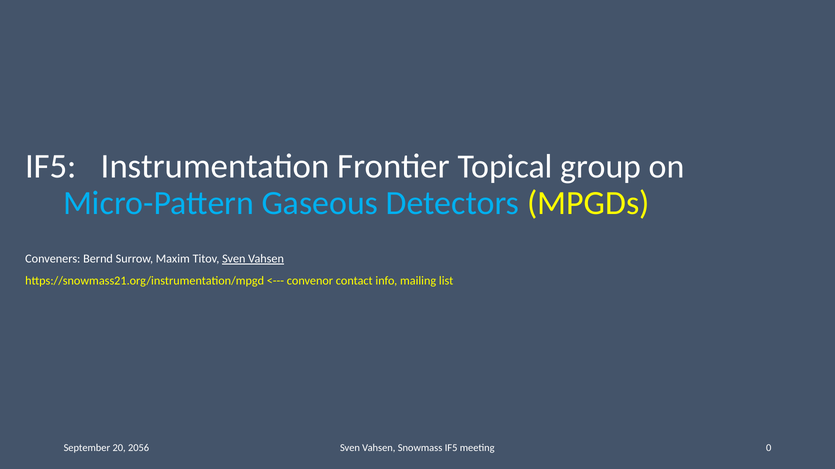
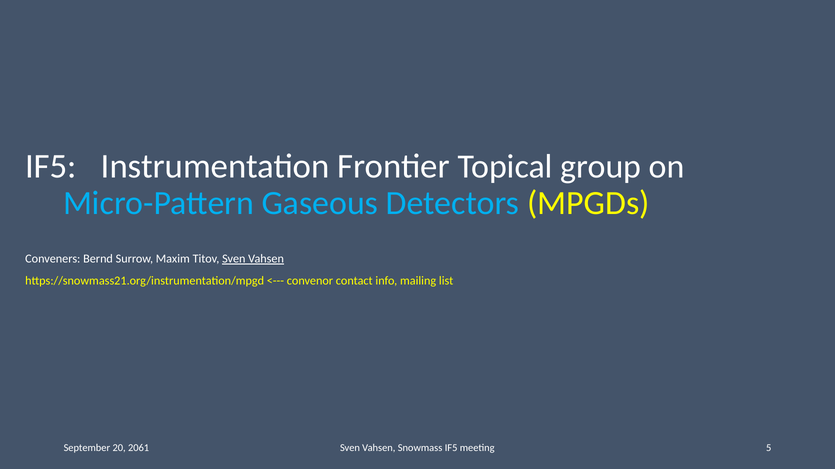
2056: 2056 -> 2061 (139, 449)
0: 0 -> 5 (769, 448)
